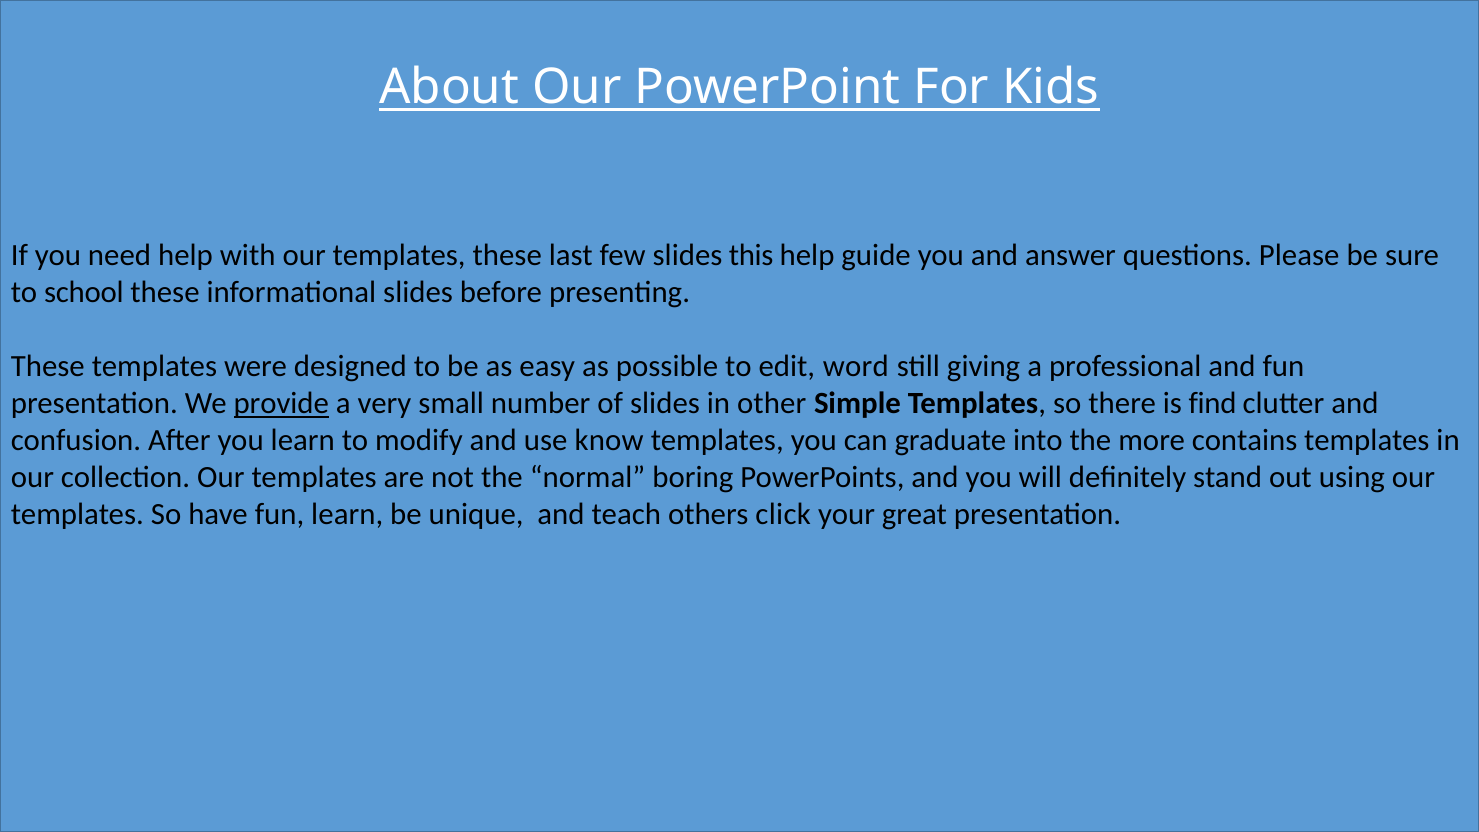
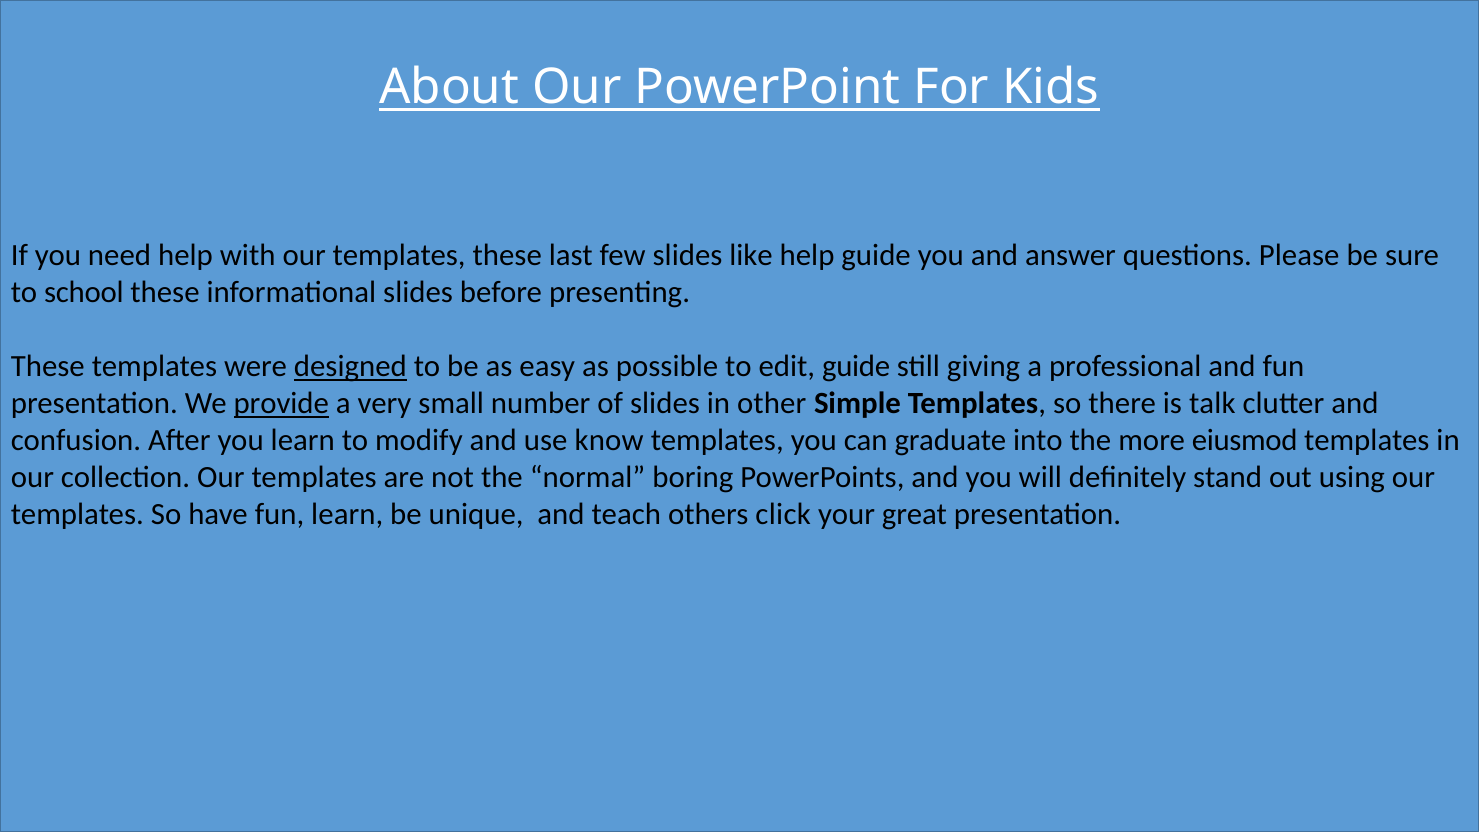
this: this -> like (751, 255)
designed underline: none -> present (350, 366)
edit word: word -> guide (856, 366)
find: find -> talk (1212, 403)
contains: contains -> eiusmod (1245, 440)
